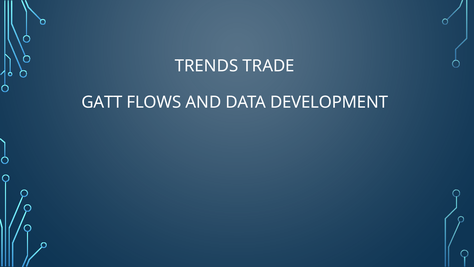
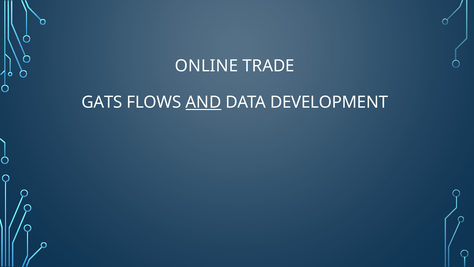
TRENDS: TRENDS -> ONLINE (206, 66)
GATT: GATT -> GATS (102, 102)
AND underline: none -> present (203, 102)
